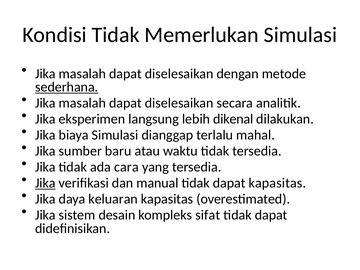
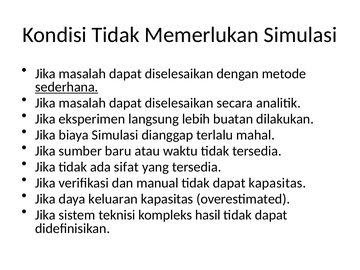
dikenal: dikenal -> buatan (233, 119)
cara: cara -> sifat (126, 167)
Jika underline: present -> none (45, 183)
desain: desain -> teknisi (117, 215)
sifat: sifat -> hasil (208, 215)
